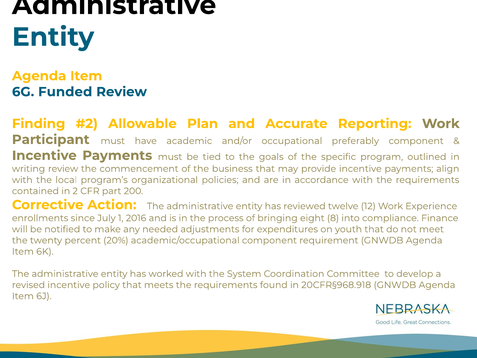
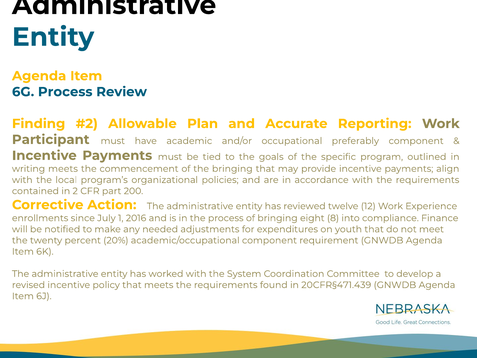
6G Funded: Funded -> Process (65, 92)
writing review: review -> meets (63, 169)
the business: business -> bringing (232, 169)
20CFR§968.918: 20CFR§968.918 -> 20CFR§471.439 (336, 285)
